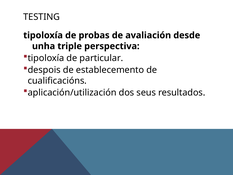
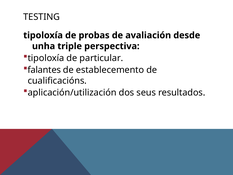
despois: despois -> falantes (44, 70)
